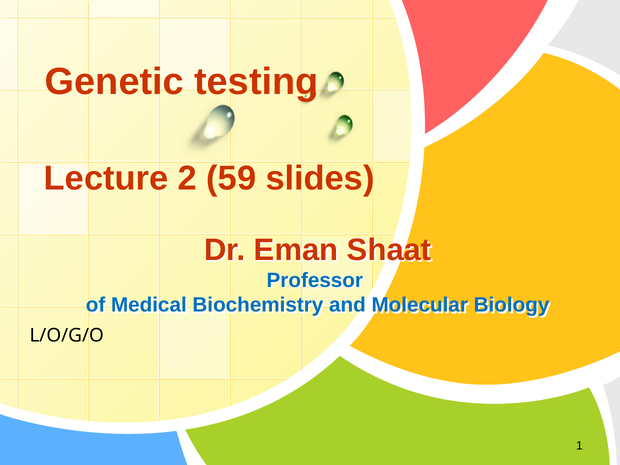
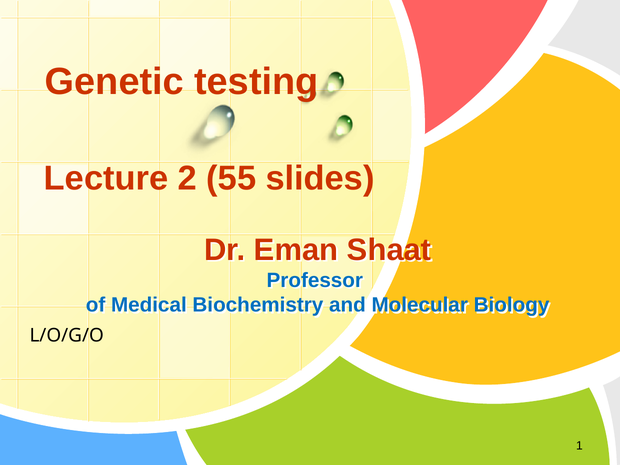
59: 59 -> 55 (231, 178)
